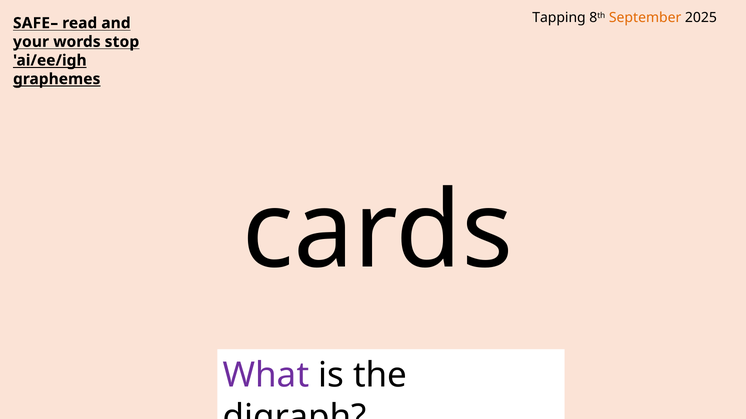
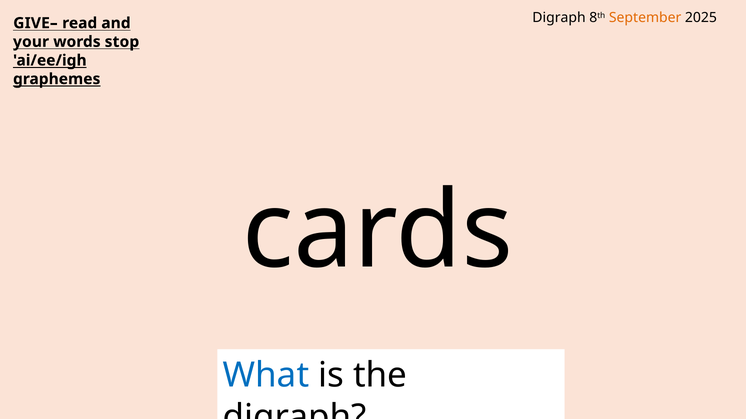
Tapping: Tapping -> Digraph (559, 18)
SAFE–: SAFE– -> GIVE– (35, 23)
What colour: purple -> blue (266, 376)
